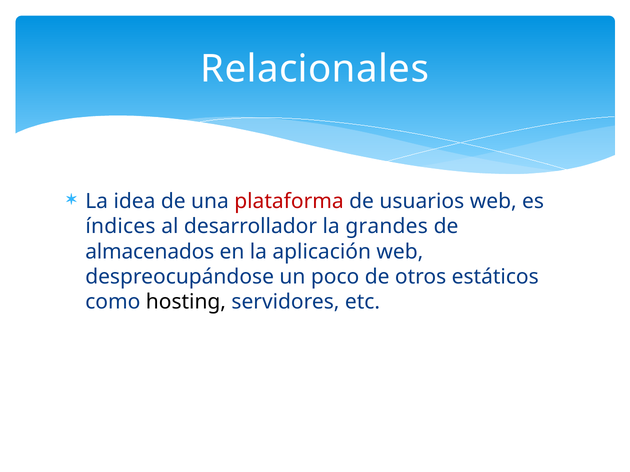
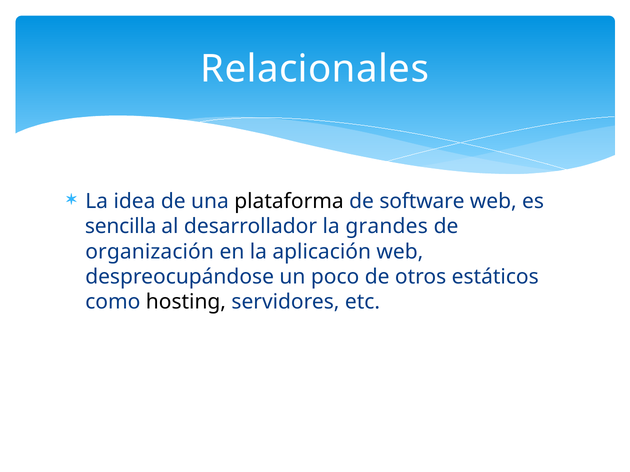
plataforma colour: red -> black (289, 202)
usuarios: usuarios -> software (422, 202)
índices: índices -> sencilla (121, 227)
almacenados: almacenados -> organización (150, 252)
